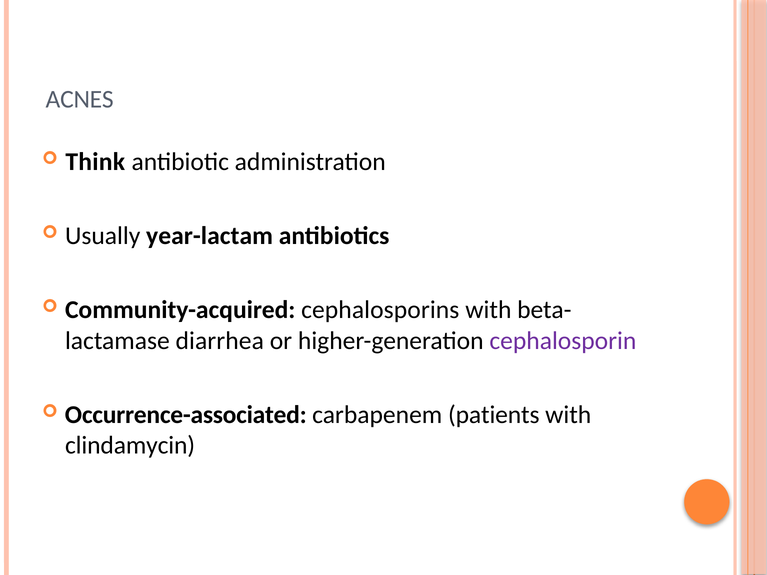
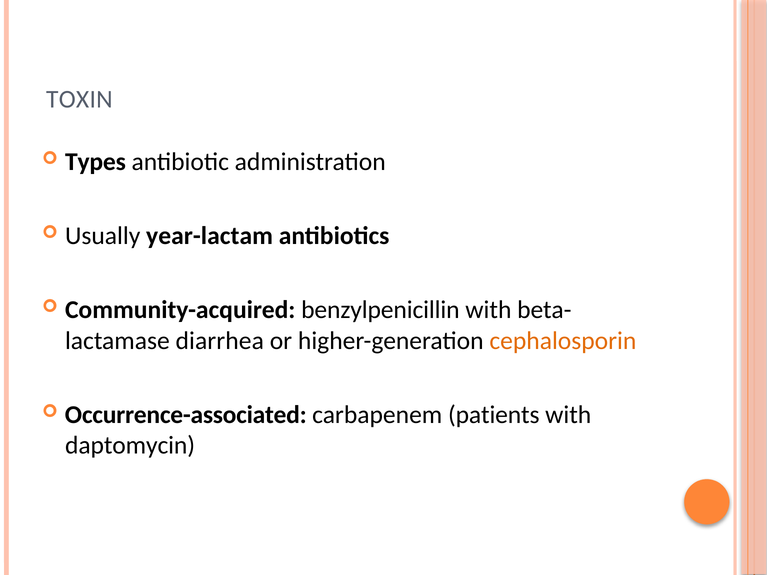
ACNES: ACNES -> TOXIN (79, 100)
Think: Think -> Types (95, 162)
cephalosporins: cephalosporins -> benzylpenicillin (380, 310)
cephalosporin colour: purple -> orange (563, 341)
clindamycin: clindamycin -> daptomycin (130, 446)
